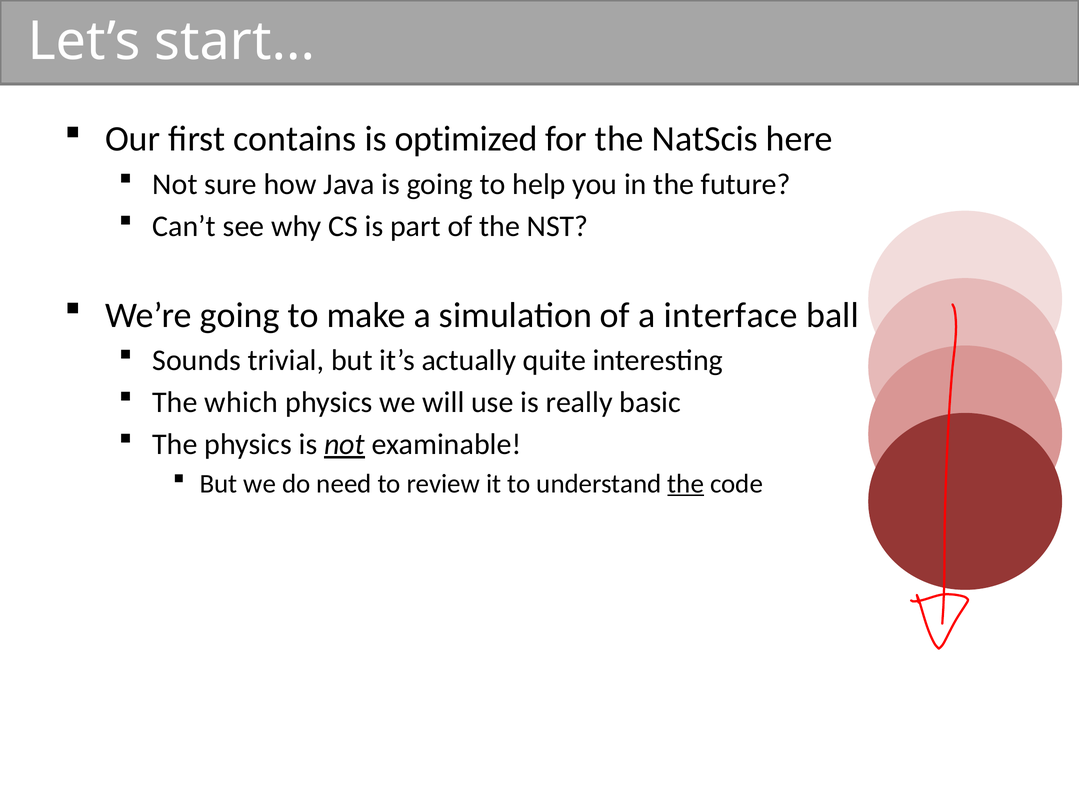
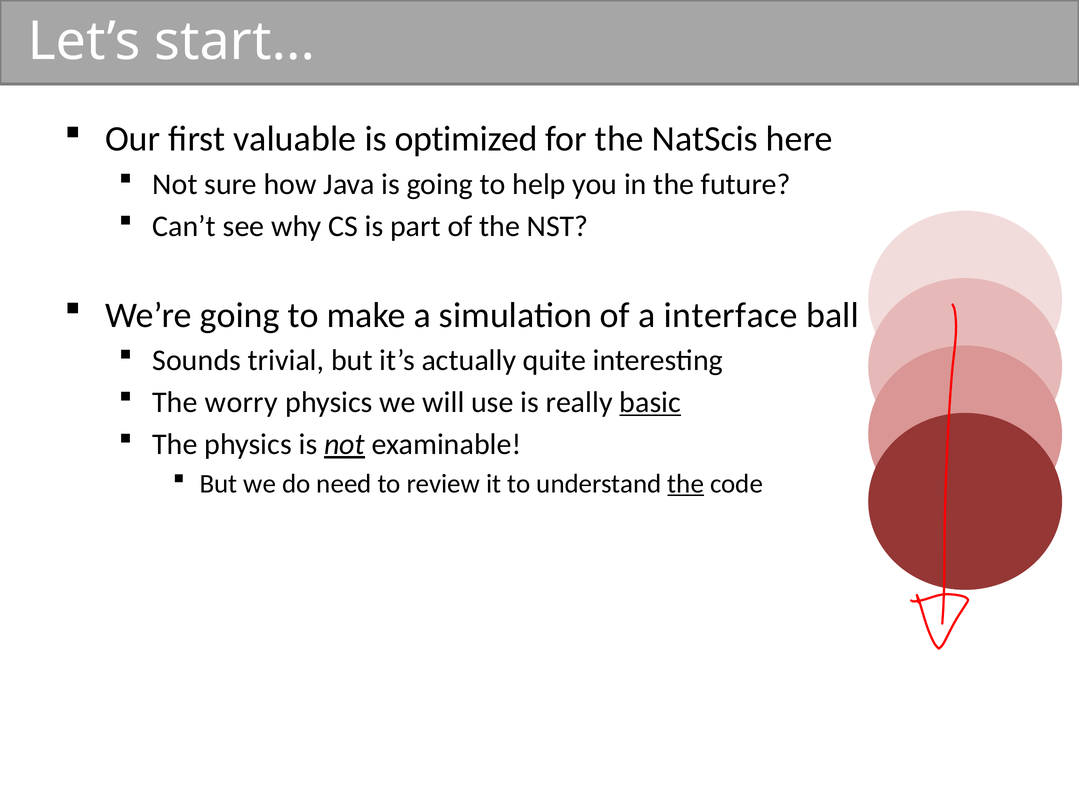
contains: contains -> valuable (295, 139)
which: which -> worry (241, 402)
basic underline: none -> present (650, 402)
